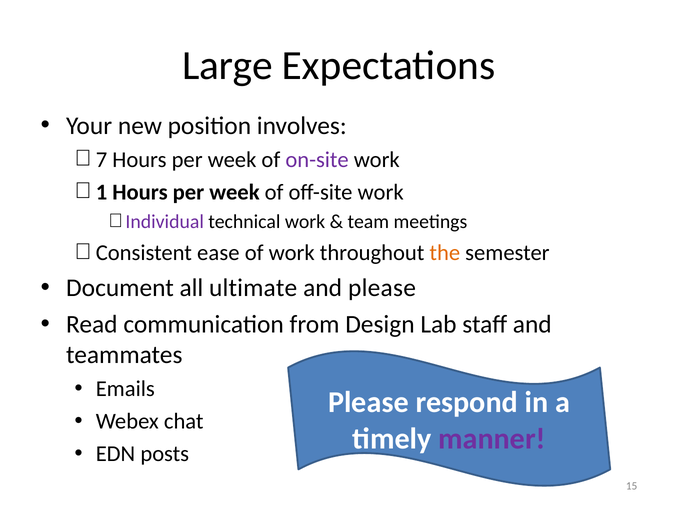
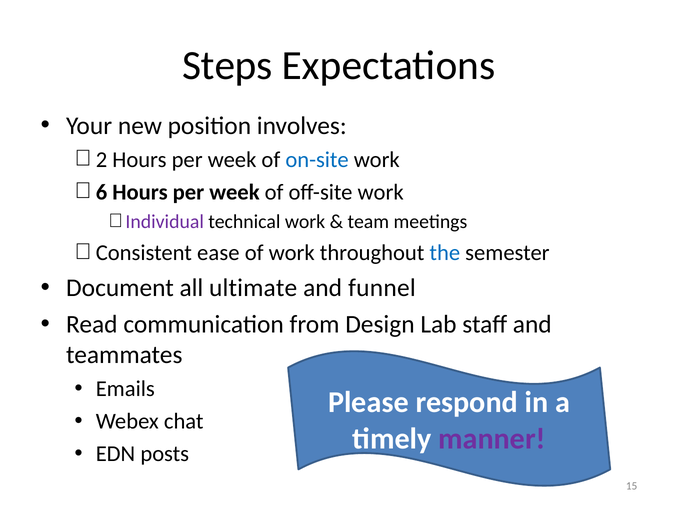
Large: Large -> Steps (227, 66)
7: 7 -> 2 (101, 159)
on-site colour: purple -> blue (317, 159)
1: 1 -> 6 (101, 192)
the colour: orange -> blue (445, 253)
and please: please -> funnel (382, 288)
